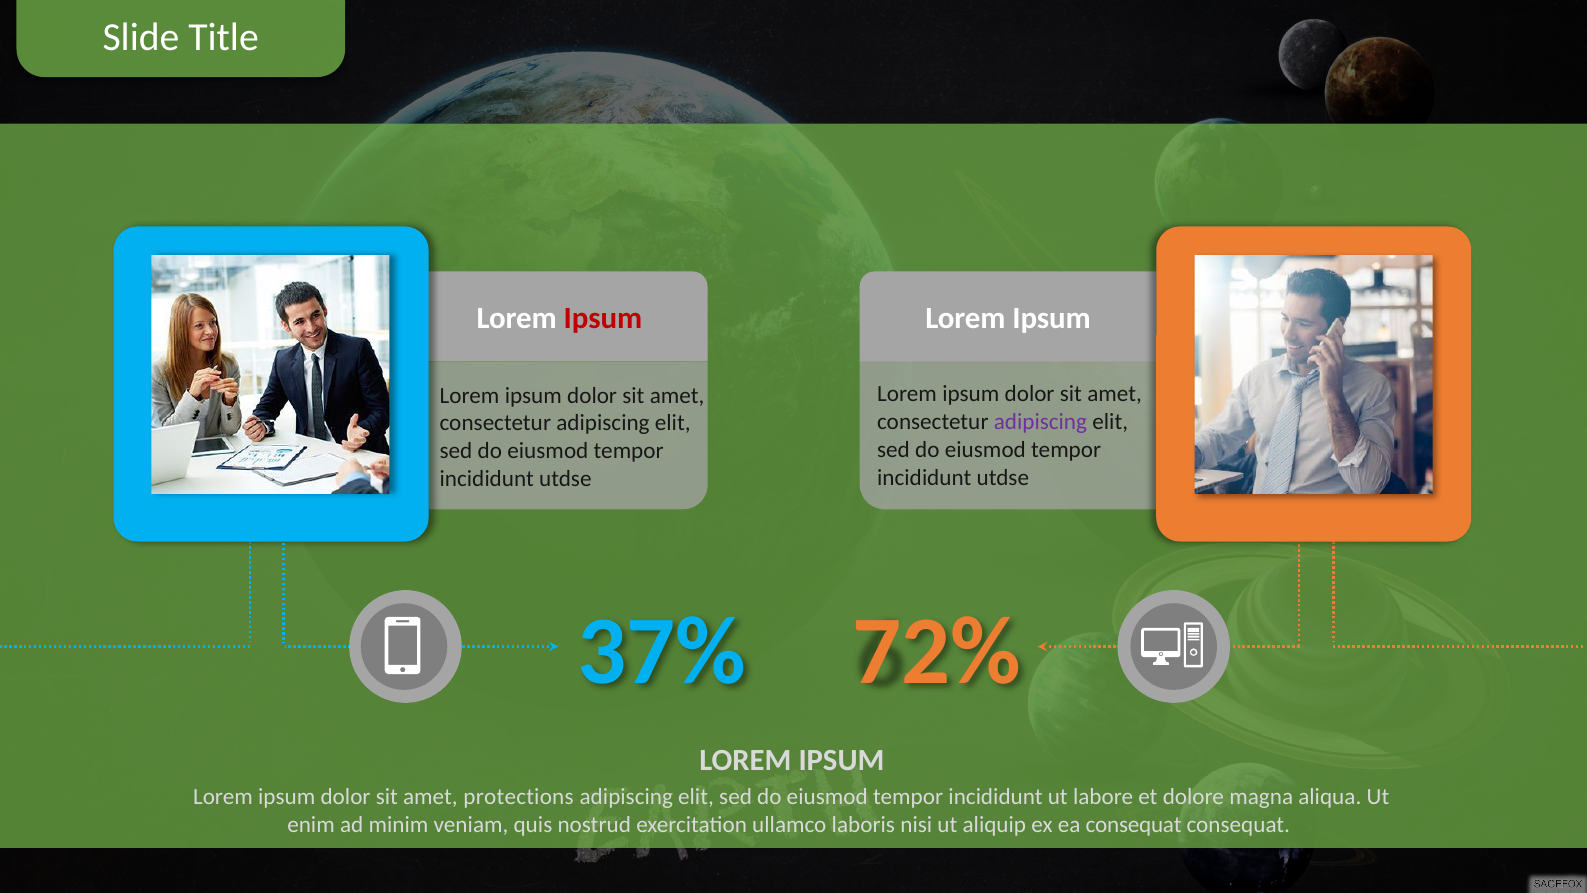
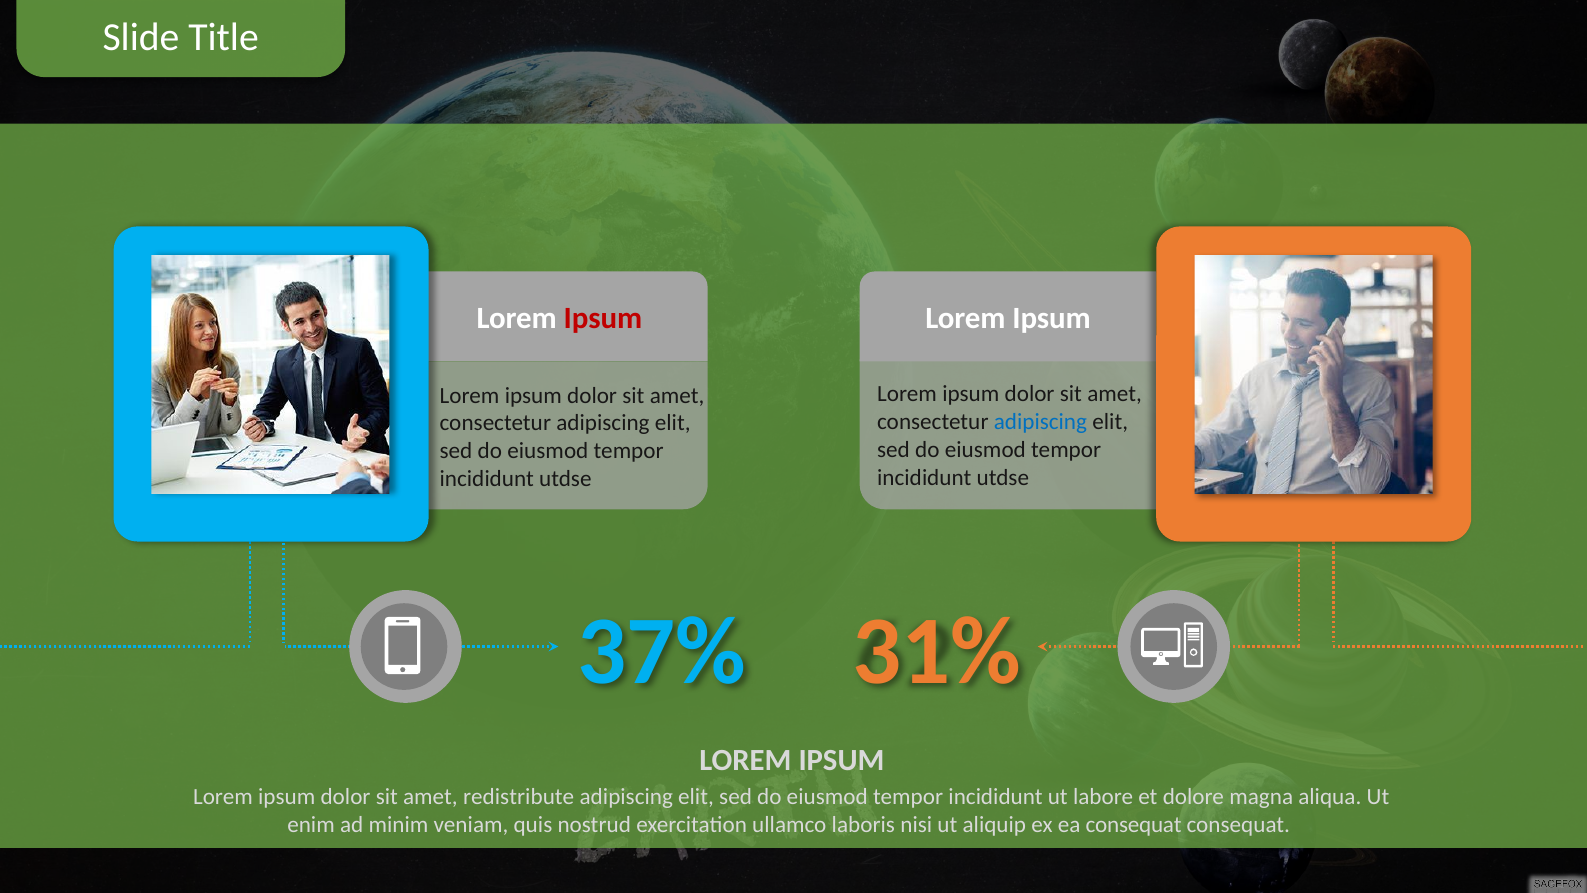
adipiscing colour: purple -> blue (1040, 422)
72%: 72% -> 31% (937, 651)
protections: protections -> redistribute (519, 797)
